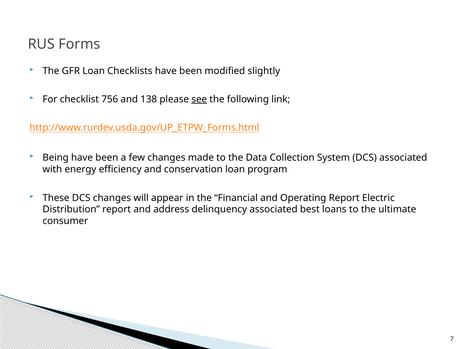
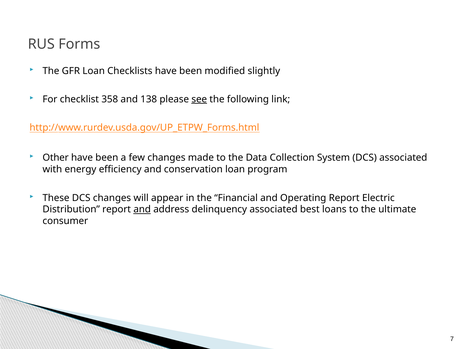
756: 756 -> 358 (110, 99)
Being: Being -> Other (56, 158)
and underline: none -> present (142, 209)
